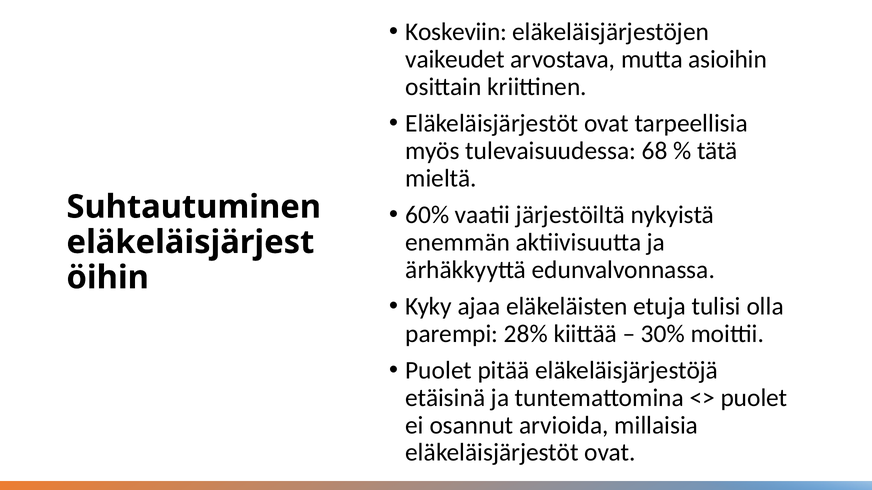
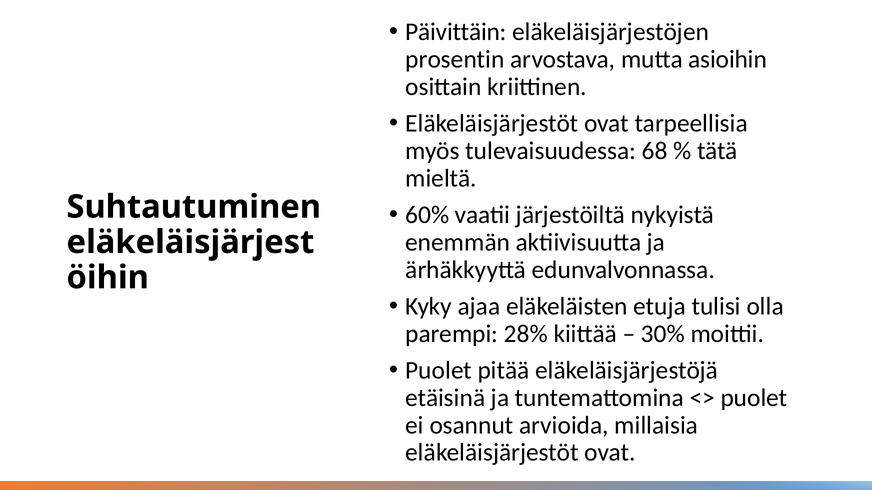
Koskeviin: Koskeviin -> Päivittäin (456, 32)
vaikeudet: vaikeudet -> prosentin (455, 60)
